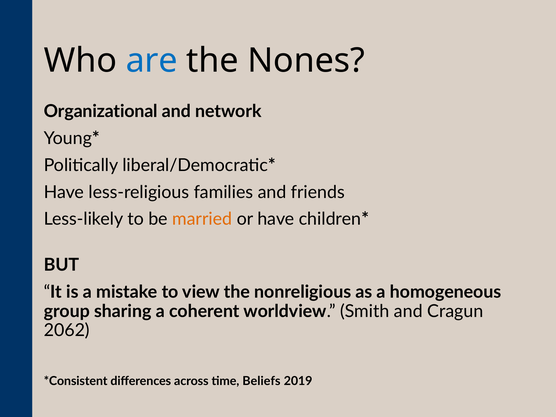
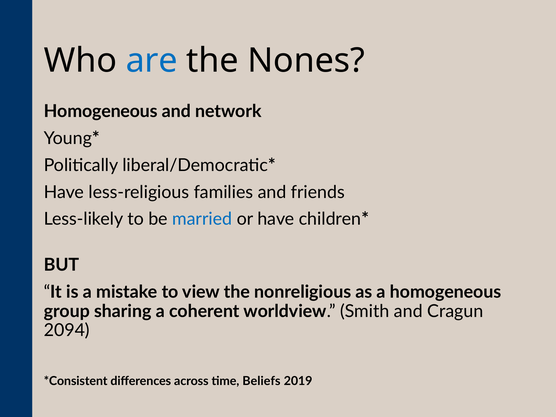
Organizational: Organizational -> Homogeneous (101, 111)
married colour: orange -> blue (202, 219)
2062: 2062 -> 2094 (67, 330)
